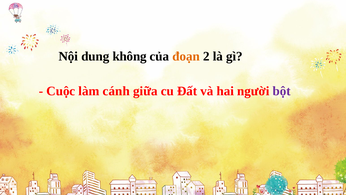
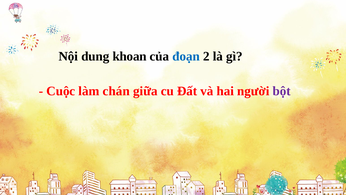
không: không -> khoan (130, 56)
đoạn colour: orange -> blue (186, 56)
cánh: cánh -> chán (116, 91)
